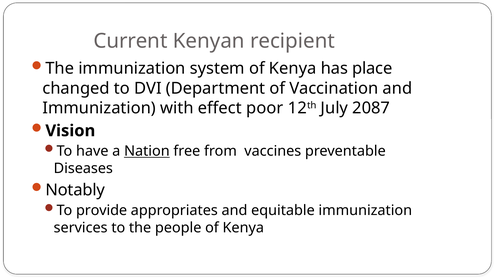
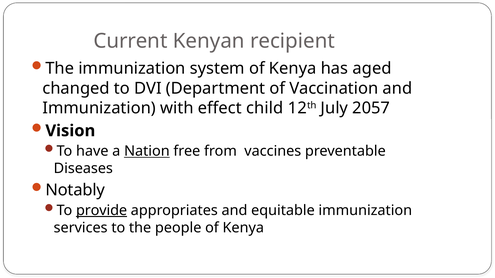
place: place -> aged (372, 69)
poor: poor -> child (265, 108)
2087: 2087 -> 2057 (371, 108)
provide underline: none -> present (102, 211)
